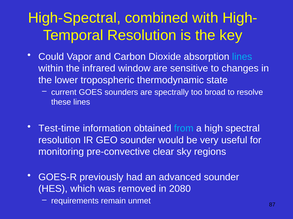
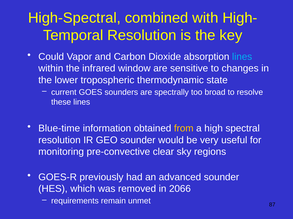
Test-time: Test-time -> Blue-time (59, 129)
from colour: light blue -> yellow (184, 129)
2080: 2080 -> 2066 (180, 189)
